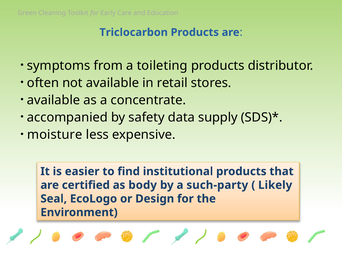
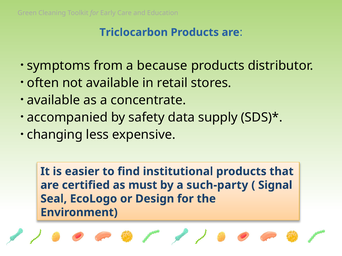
toileting: toileting -> because (162, 66)
moisture: moisture -> changing (55, 135)
body: body -> must (143, 185)
Likely: Likely -> Signal (275, 185)
